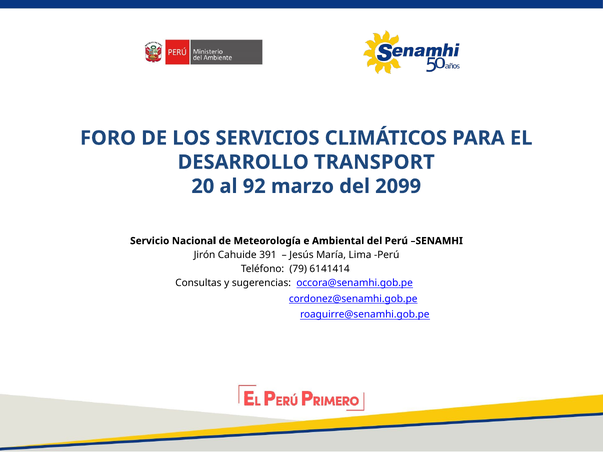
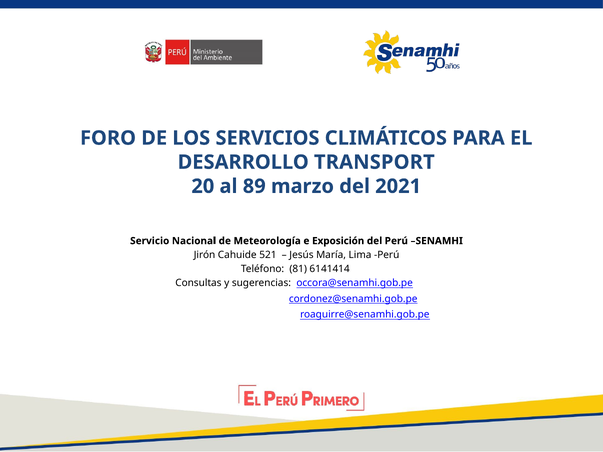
92: 92 -> 89 (254, 186)
2099: 2099 -> 2021 (398, 186)
Ambiental: Ambiental -> Exposición (338, 241)
391: 391 -> 521 (268, 255)
79: 79 -> 81 (298, 269)
